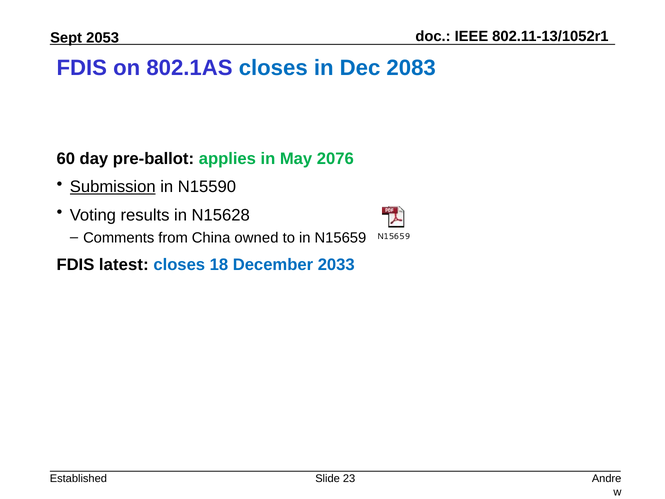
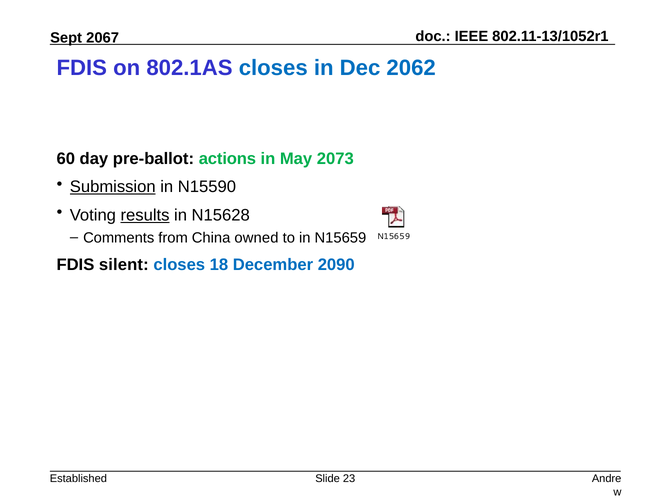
2053: 2053 -> 2067 (103, 38)
2083: 2083 -> 2062 (411, 68)
applies: applies -> actions (227, 159)
2076: 2076 -> 2073 (335, 159)
results underline: none -> present (145, 215)
latest: latest -> silent (124, 265)
2033: 2033 -> 2090 (336, 265)
